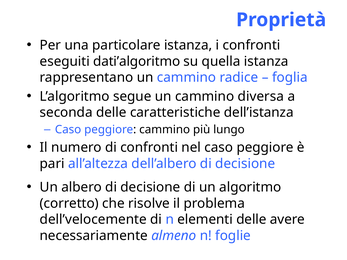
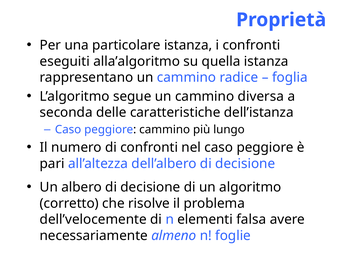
dati’algoritmo: dati’algoritmo -> alla’algoritmo (137, 61)
elementi delle: delle -> falsa (251, 220)
